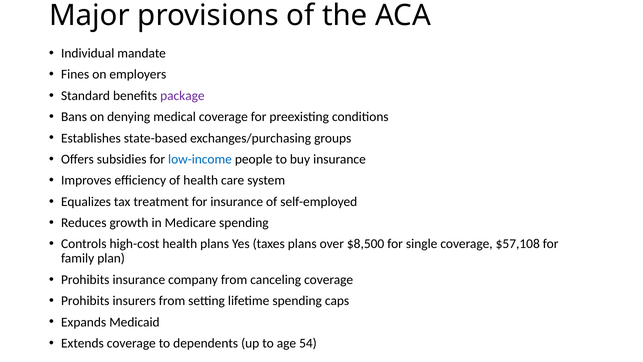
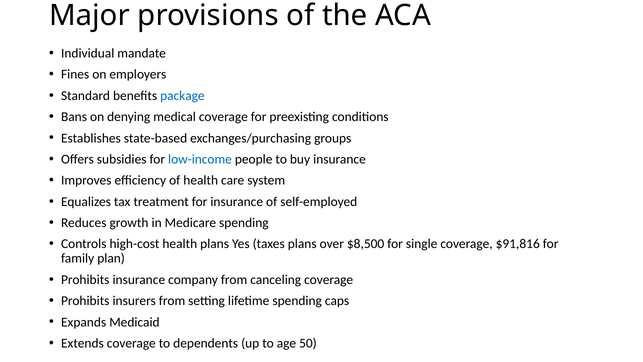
package colour: purple -> blue (182, 96)
$57,108: $57,108 -> $91,816 (518, 244)
54: 54 -> 50 (308, 343)
